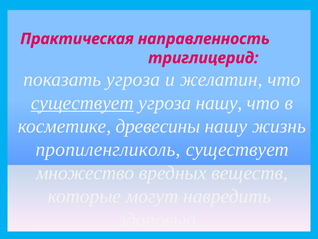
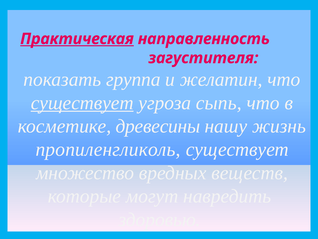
Практическая underline: none -> present (77, 39)
триглицерид: триглицерид -> загустителя (203, 58)
показать угроза: угроза -> группа (133, 79)
угроза нашу: нашу -> сыпь (219, 103)
